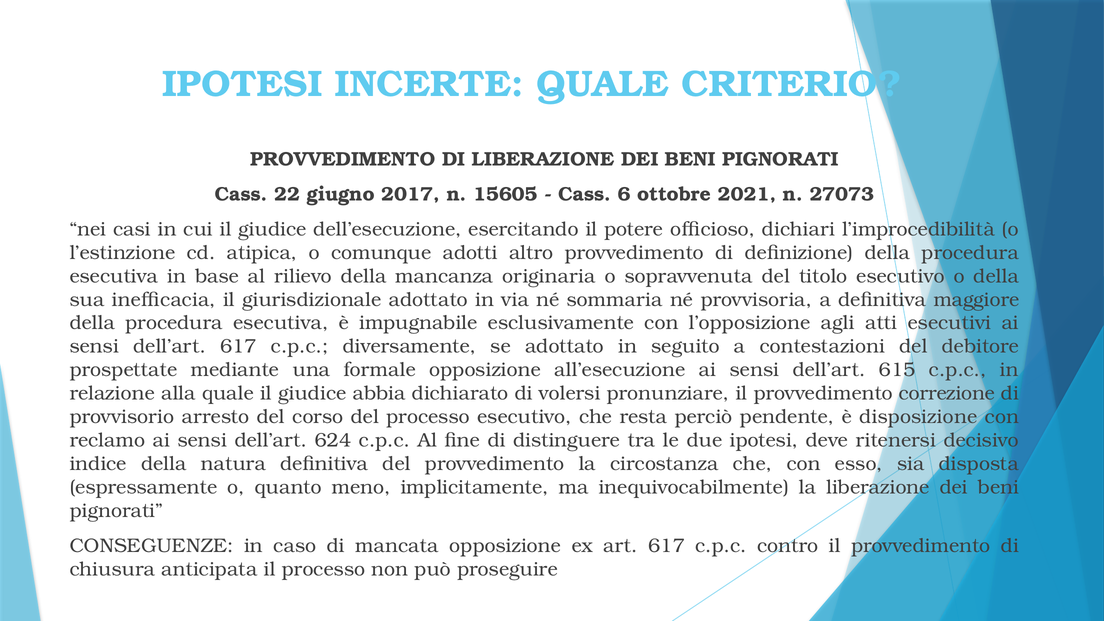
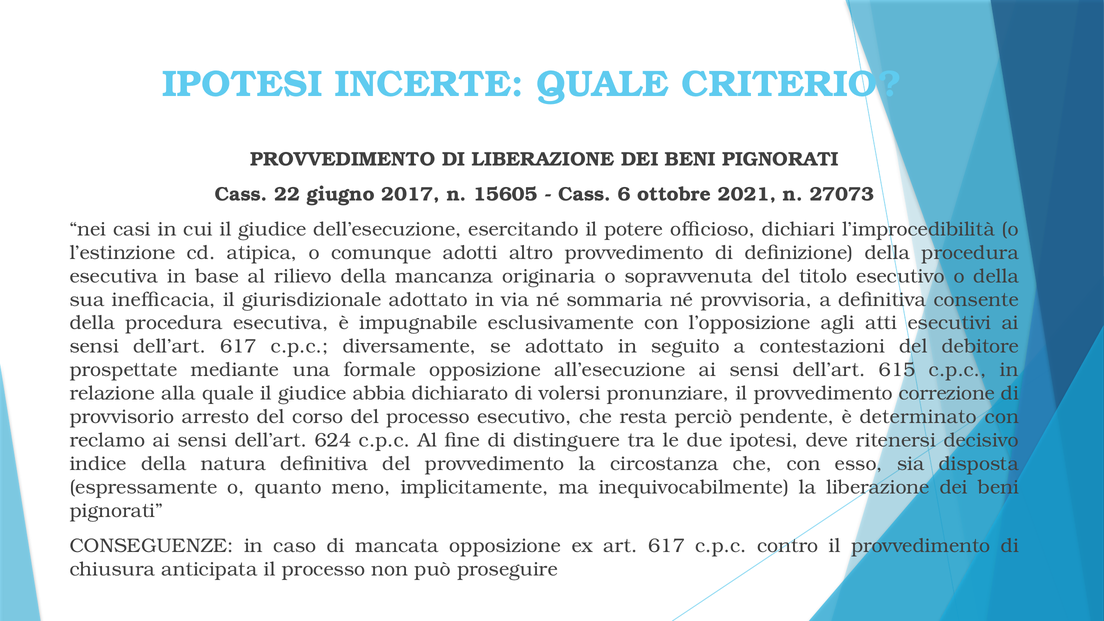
maggiore: maggiore -> consente (976, 300)
disposizione: disposizione -> determinato (918, 417)
